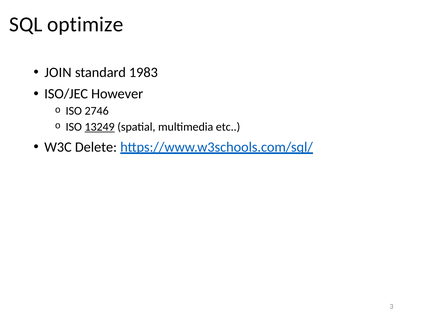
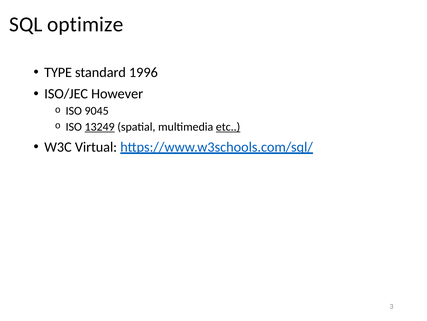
JOIN: JOIN -> TYPE (58, 72)
1983: 1983 -> 1996 (143, 72)
2746: 2746 -> 9045 (97, 111)
etc underline: none -> present (228, 126)
Delete: Delete -> Virtual (96, 147)
